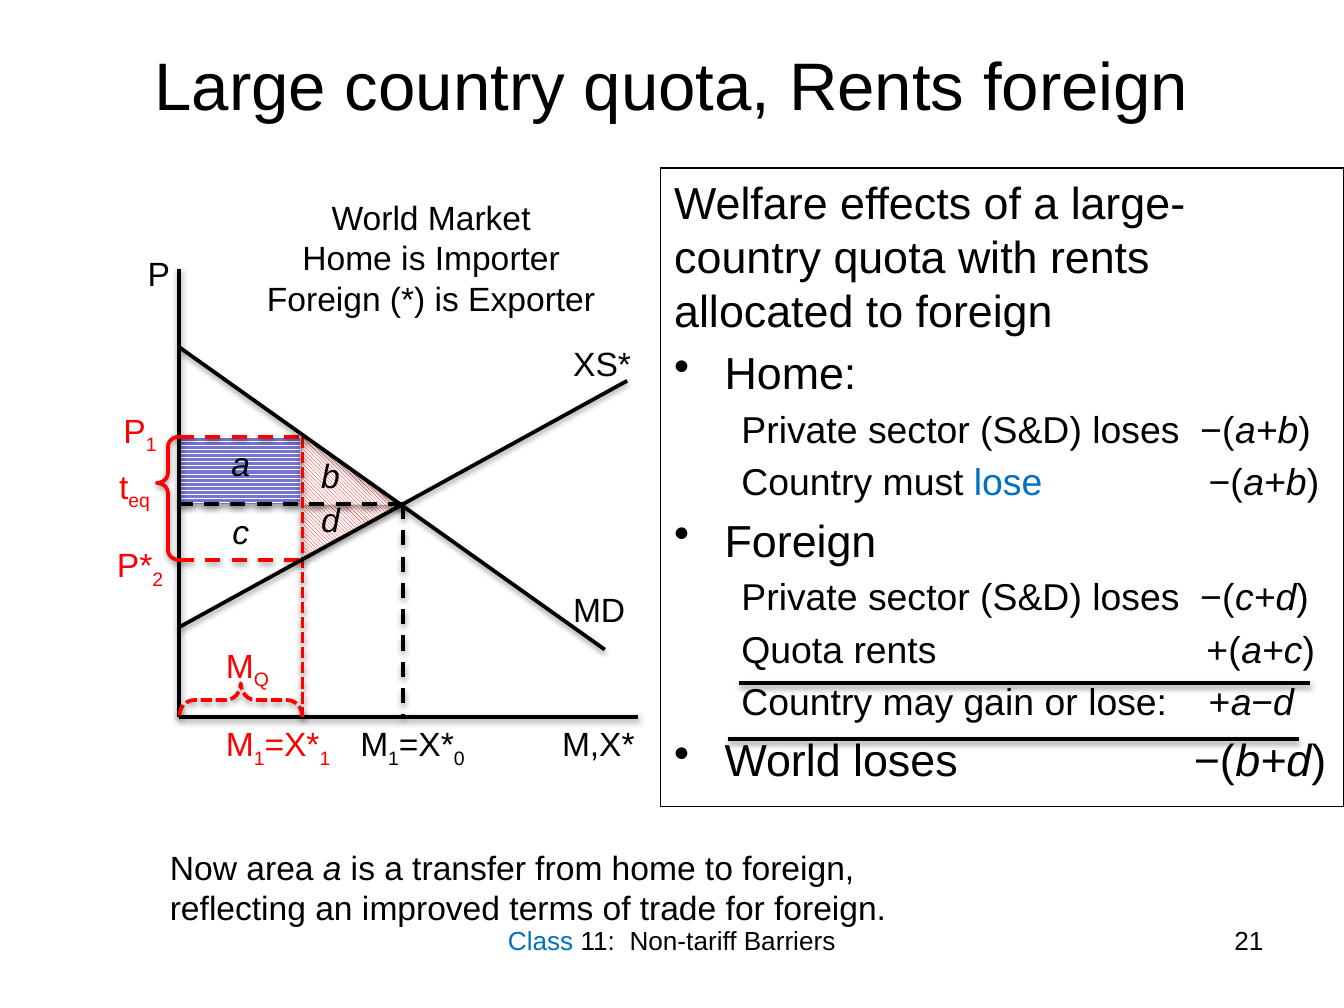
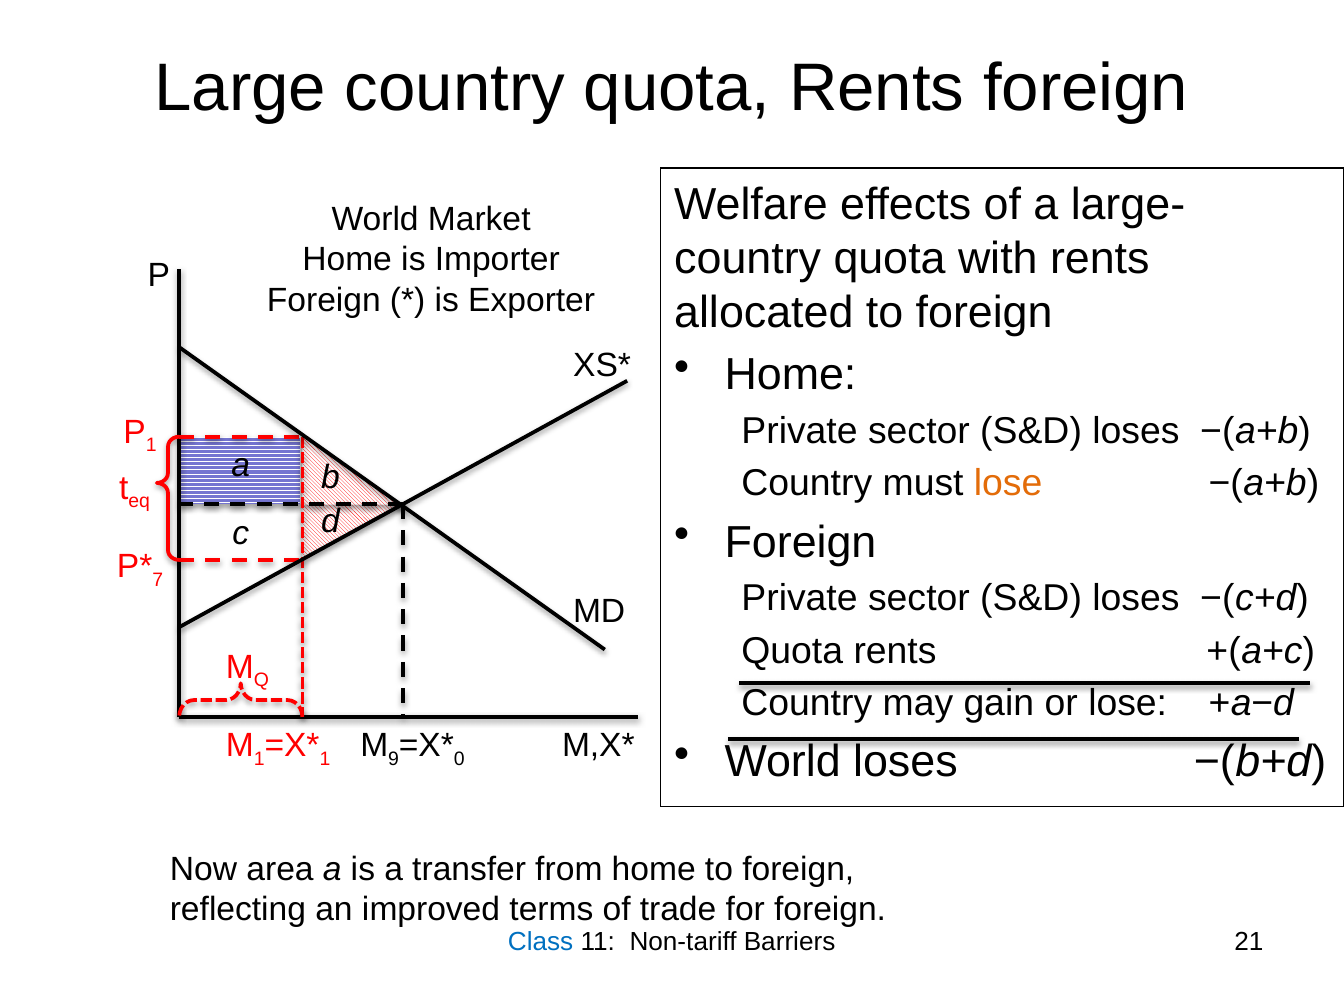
lose colour: blue -> orange (1008, 483)
2: 2 -> 7 (158, 580)
1: 1 -> 9 (394, 759)
